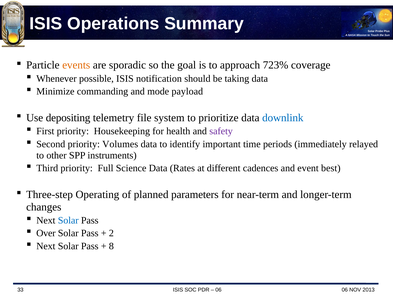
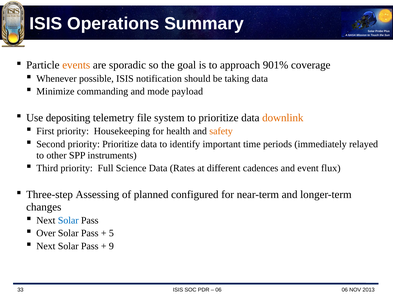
723%: 723% -> 901% (276, 65)
downlink colour: blue -> orange (283, 118)
safety colour: purple -> orange (221, 131)
priority Volumes: Volumes -> Prioritize (120, 144)
best: best -> flux (331, 168)
Operating: Operating -> Assessing (97, 194)
parameters: parameters -> configured (195, 194)
2: 2 -> 5 (111, 233)
8: 8 -> 9 (111, 246)
